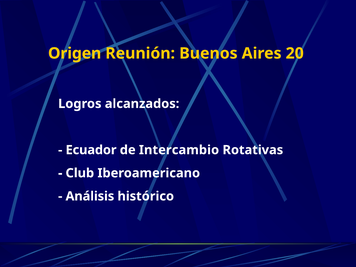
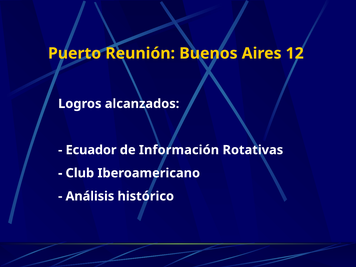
Origen: Origen -> Puerto (75, 53)
20: 20 -> 12 (295, 53)
Intercambio: Intercambio -> Información (179, 150)
